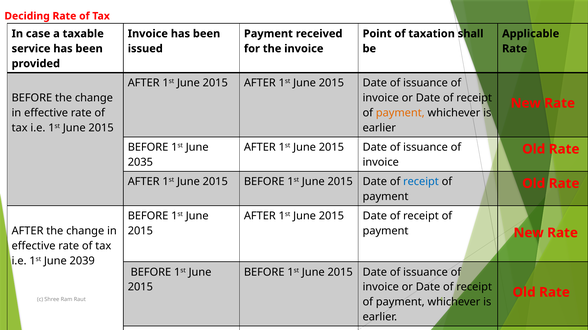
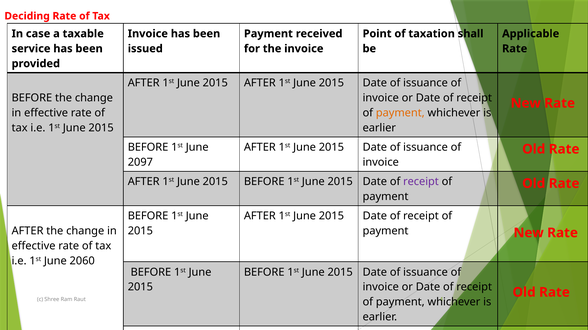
2035: 2035 -> 2097 (140, 163)
receipt colour: blue -> purple (421, 182)
2039: 2039 -> 2060 (82, 261)
